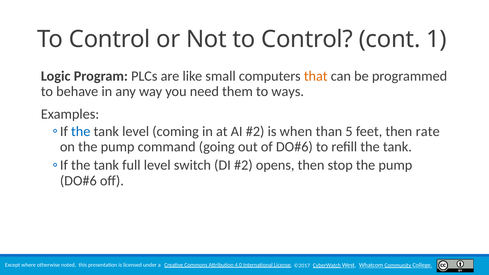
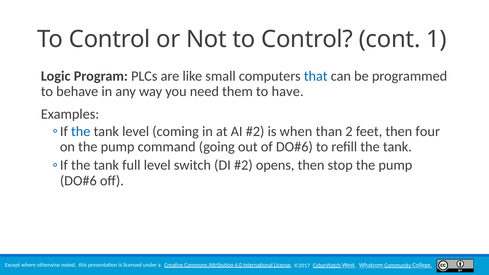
that colour: orange -> blue (316, 76)
ways: ways -> have (288, 91)
5: 5 -> 2 (349, 131)
rate: rate -> four (428, 131)
